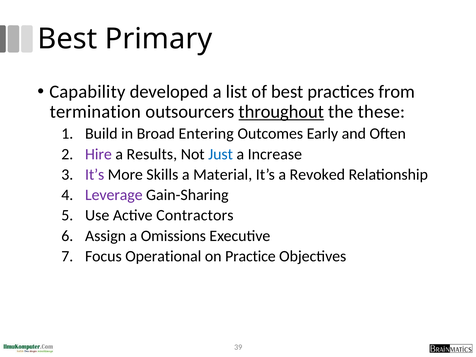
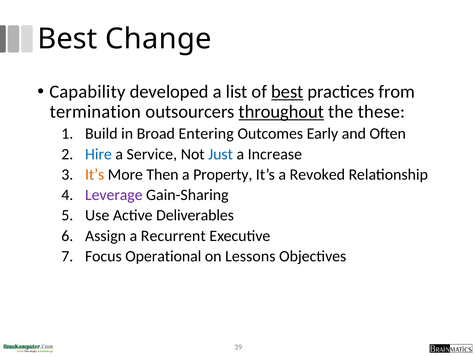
Primary: Primary -> Change (158, 39)
best underline: none -> present (287, 92)
Hire colour: purple -> blue (98, 154)
Results: Results -> Service (152, 154)
It’s colour: purple -> orange (95, 175)
Skills: Skills -> Then (162, 175)
Material: Material -> Property (223, 175)
Contractors: Contractors -> Deliverables (195, 215)
Omissions: Omissions -> Recurrent (173, 236)
Practice: Practice -> Lessons (250, 256)
